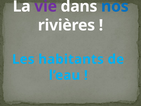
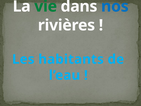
vie colour: purple -> green (46, 6)
